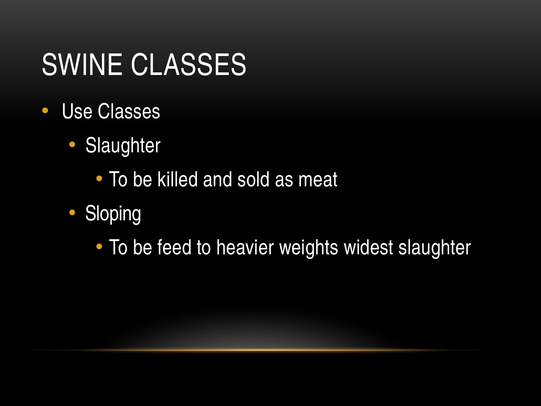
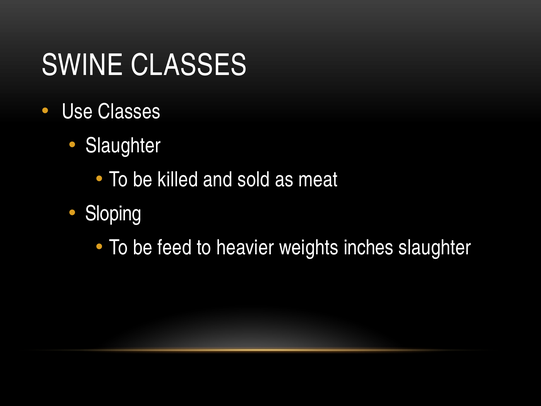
widest: widest -> inches (369, 247)
